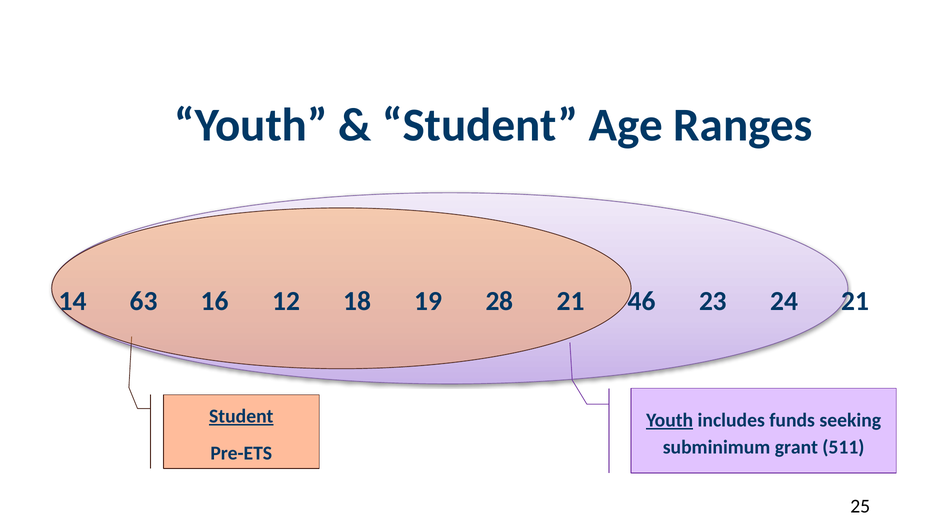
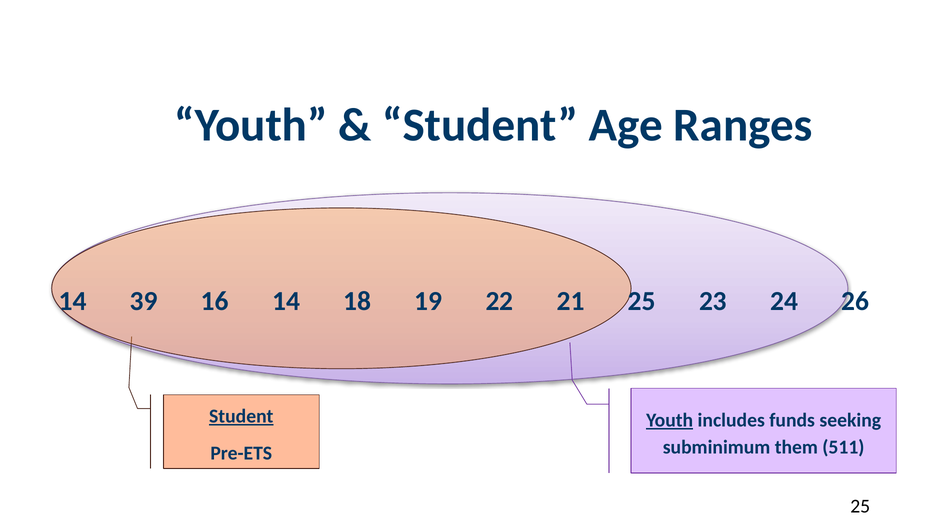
63: 63 -> 39 (144, 301)
16 12: 12 -> 14 (286, 301)
28: 28 -> 22 (499, 301)
21 46: 46 -> 25 (642, 301)
24 21: 21 -> 26 (855, 301)
grant: grant -> them (796, 447)
